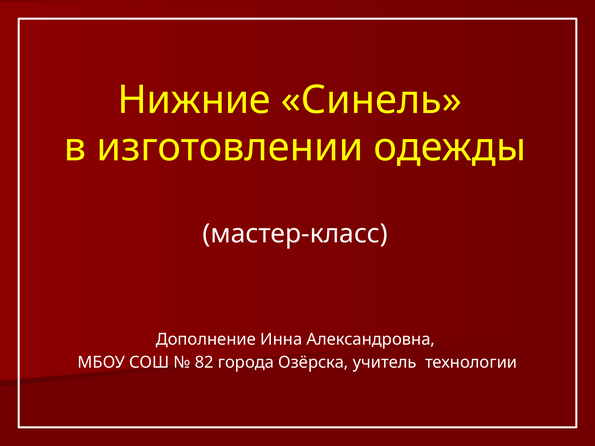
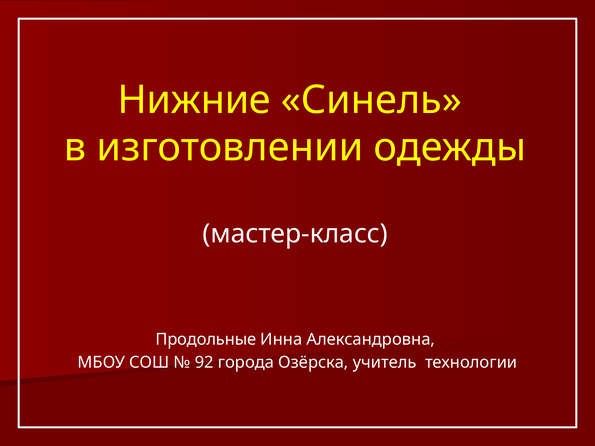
Дополнение: Дополнение -> Продольные (206, 339)
82: 82 -> 92 (204, 363)
